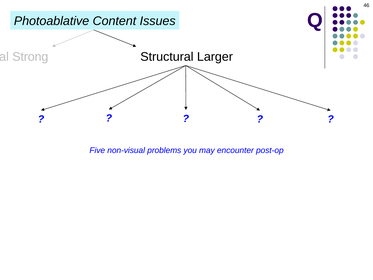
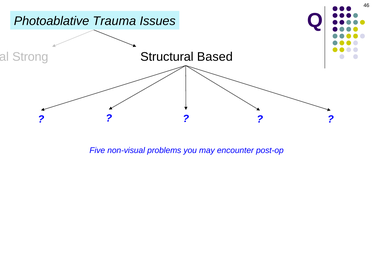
Content: Content -> Trauma (114, 21)
Larger: Larger -> Based (215, 57)
